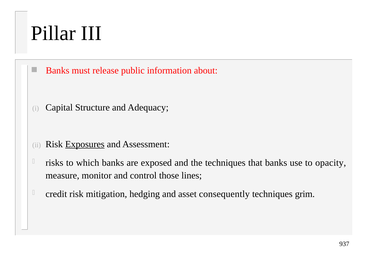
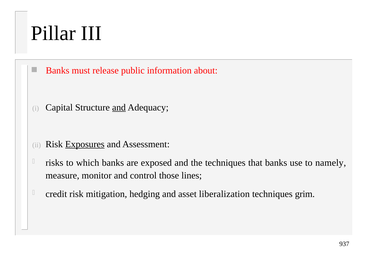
and underline: none -> present (119, 107)
opacity: opacity -> namely (331, 163)
consequently: consequently -> liberalization (224, 194)
